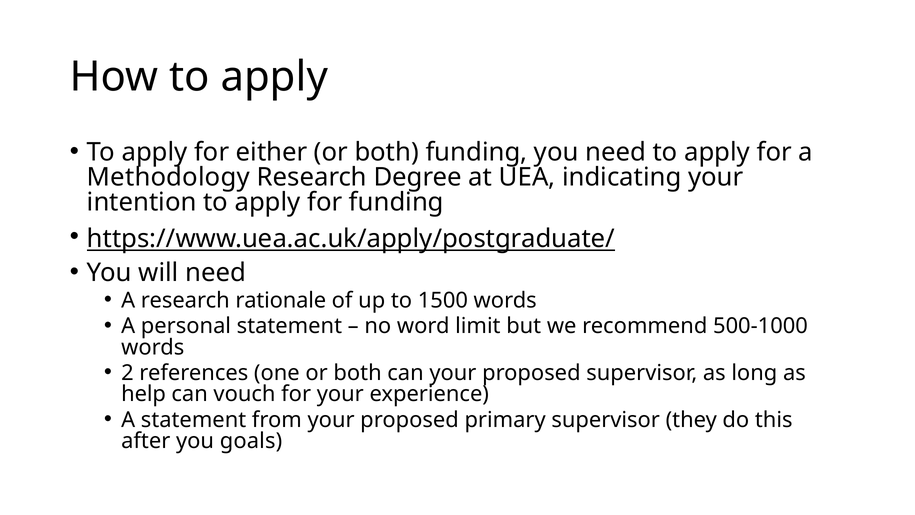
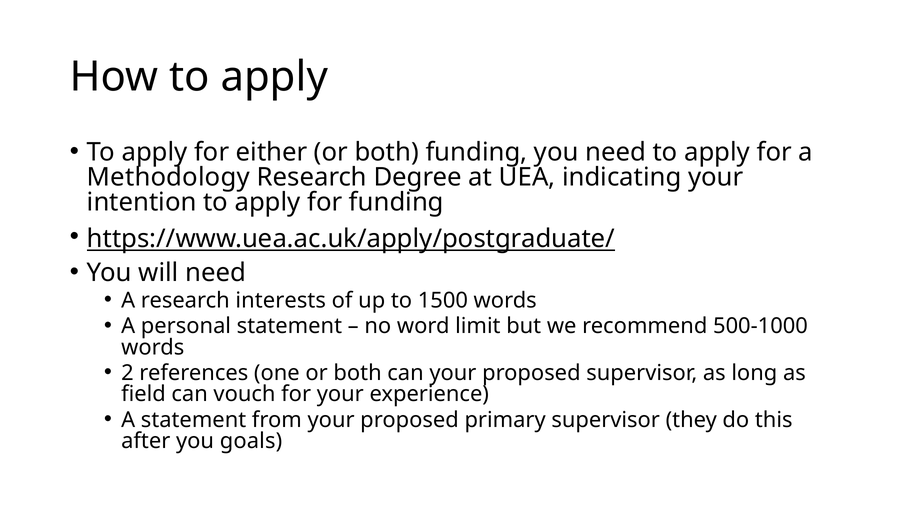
rationale: rationale -> interests (281, 300)
help: help -> field (144, 394)
